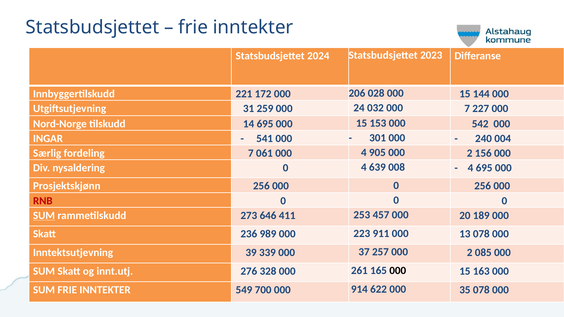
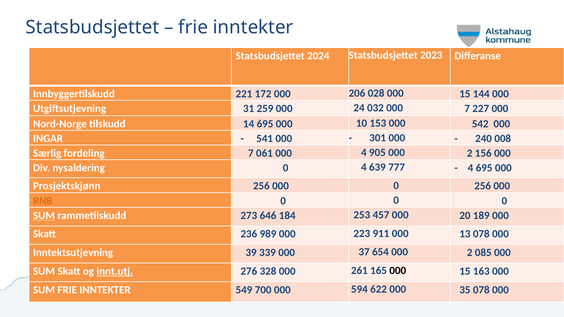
695 000 15: 15 -> 10 (362, 123)
004: 004 -> 008 (503, 139)
008: 008 -> 777 (397, 167)
RNB colour: red -> orange (43, 201)
411: 411 -> 184 (287, 216)
257: 257 -> 654 (380, 252)
innt.utj underline: none -> present (115, 271)
914: 914 -> 594 (359, 289)
